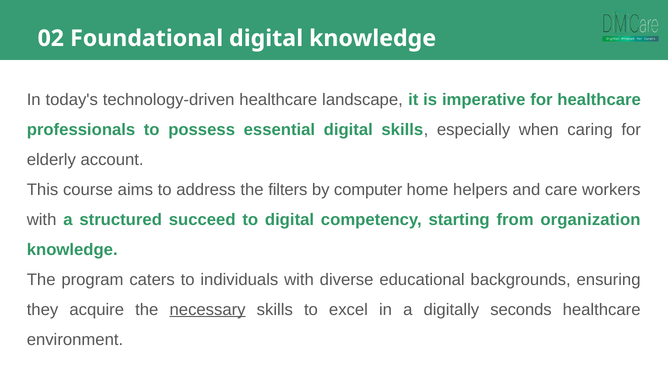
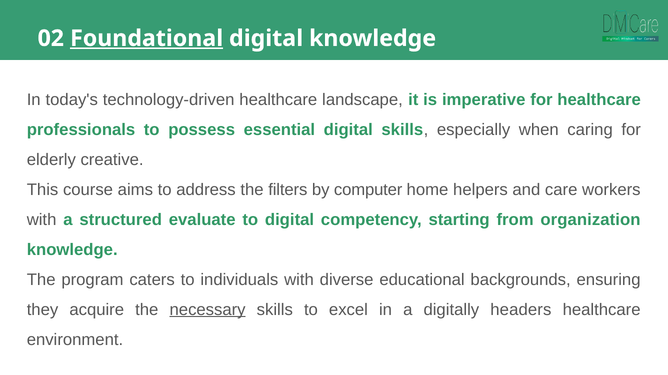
Foundational underline: none -> present (147, 38)
account: account -> creative (112, 160)
succeed: succeed -> evaluate (202, 220)
seconds: seconds -> headers (521, 310)
